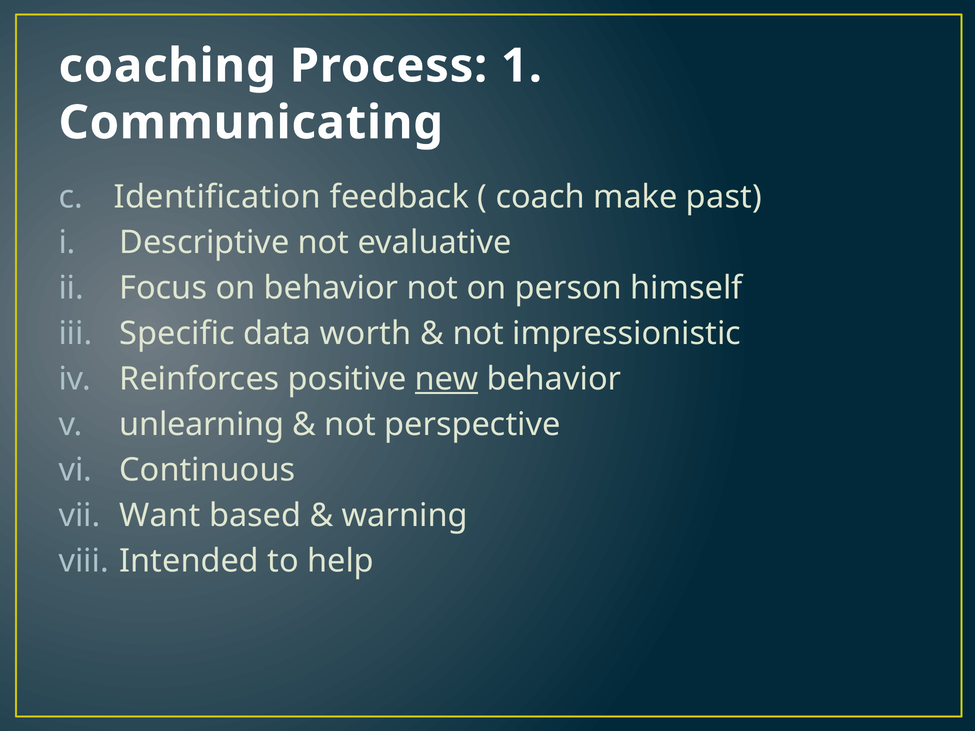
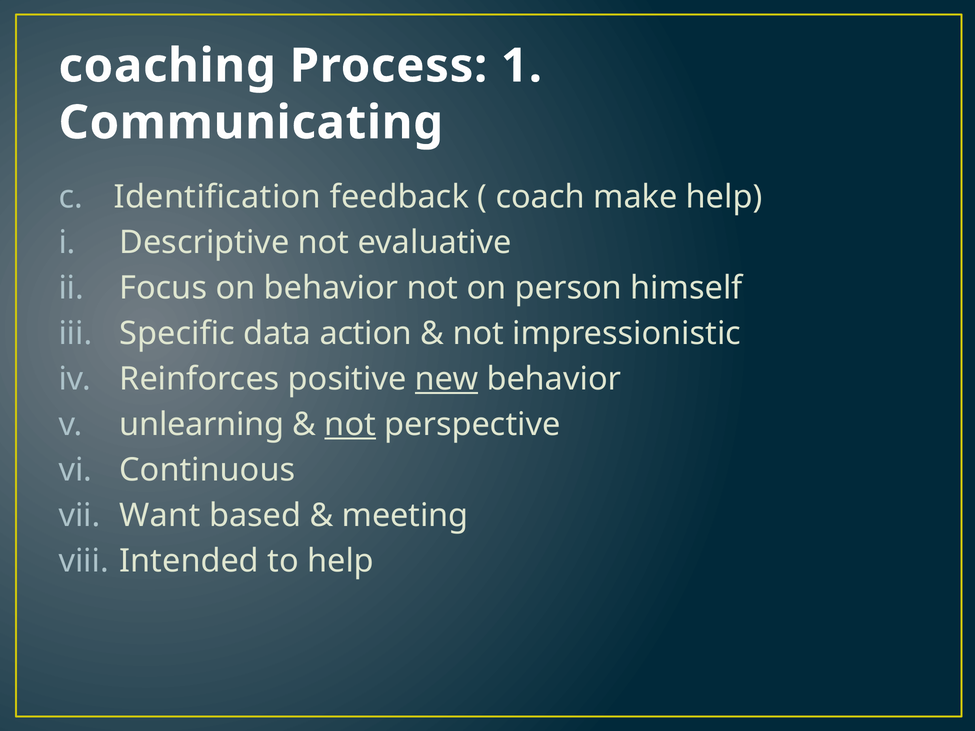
make past: past -> help (724, 197)
worth: worth -> action (366, 334)
not underline: none -> present (350, 425)
warning: warning -> meeting (405, 516)
